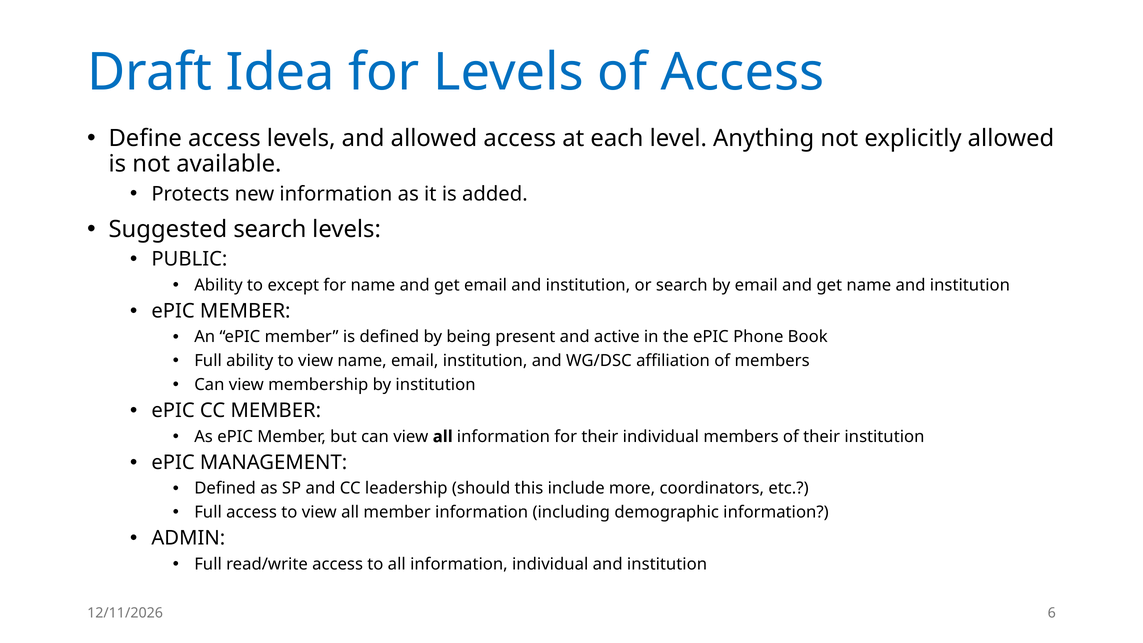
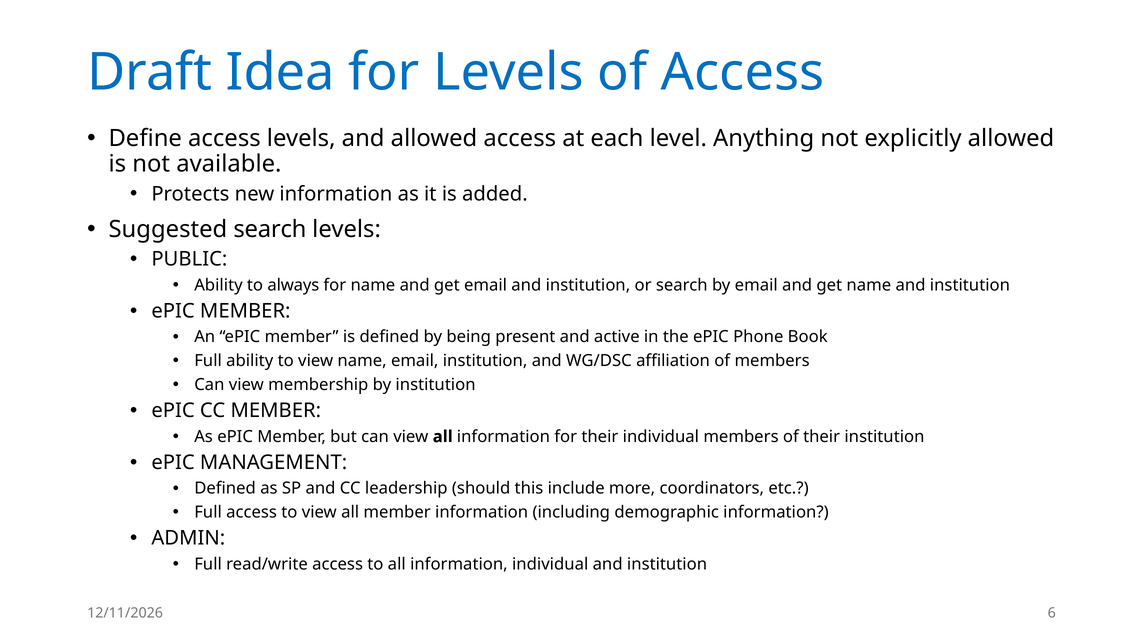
except: except -> always (293, 285)
